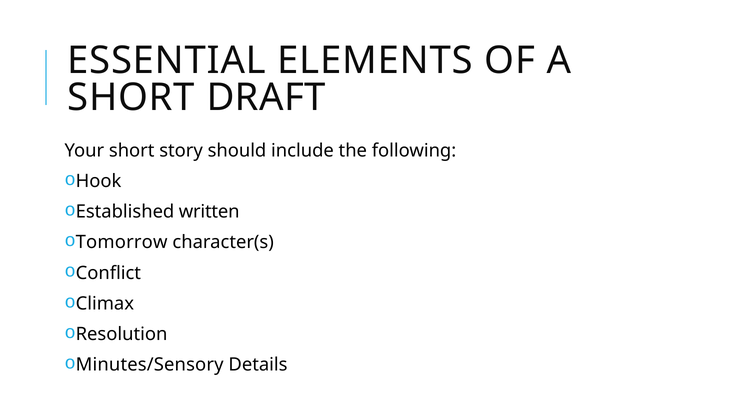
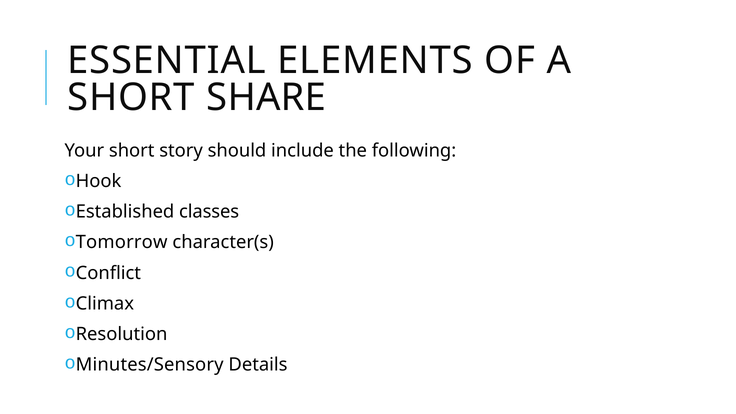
DRAFT: DRAFT -> SHARE (266, 97)
written: written -> classes (209, 212)
